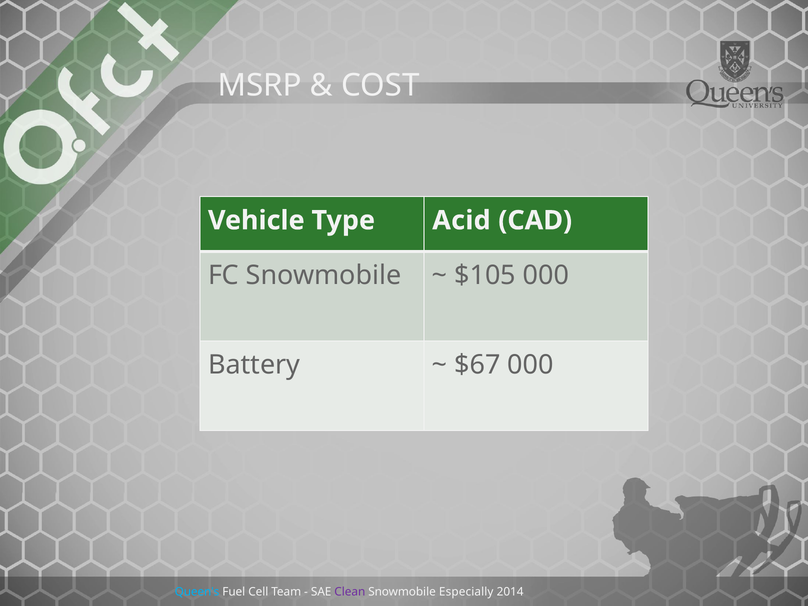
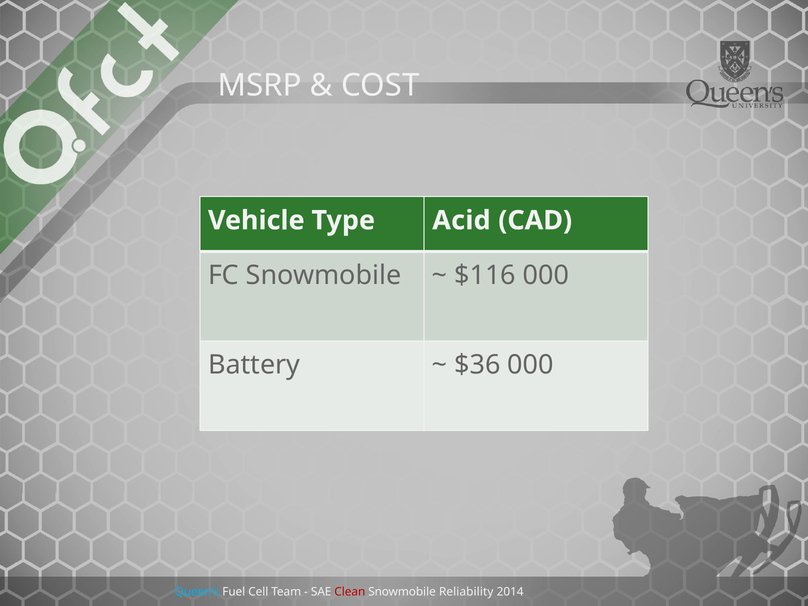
$105: $105 -> $116 (485, 275)
$67: $67 -> $36 (477, 365)
Clean colour: purple -> red (350, 592)
Especially: Especially -> Reliability (466, 592)
